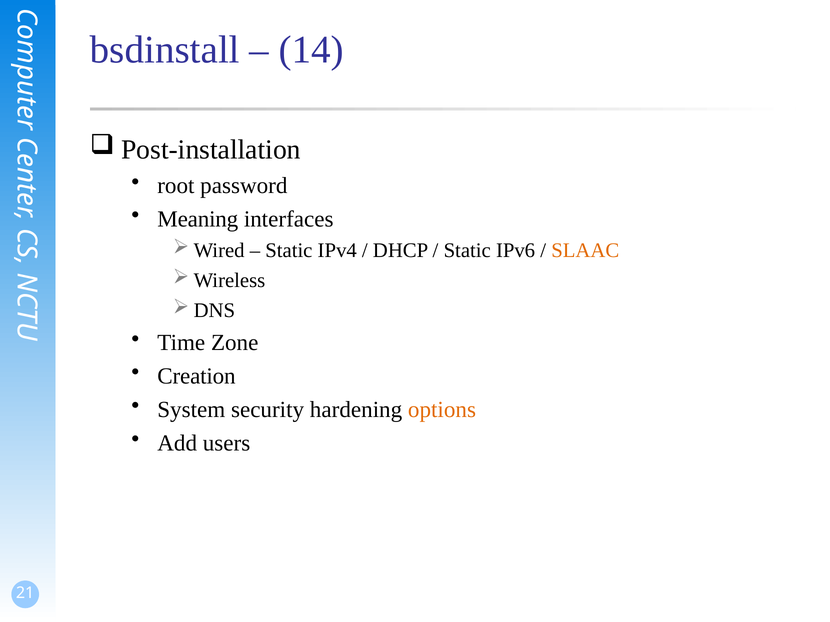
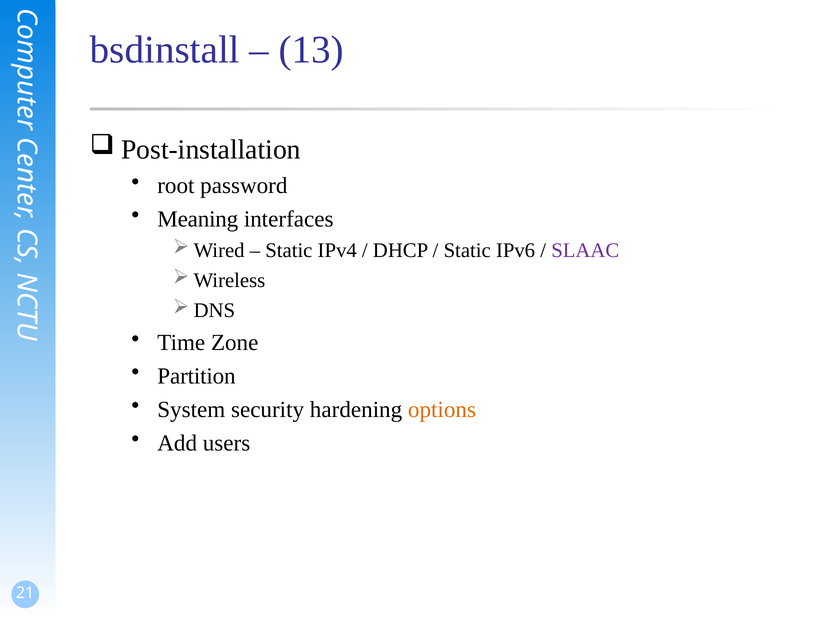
14: 14 -> 13 (311, 50)
SLAAC colour: orange -> purple (585, 251)
Creation: Creation -> Partition (196, 376)
